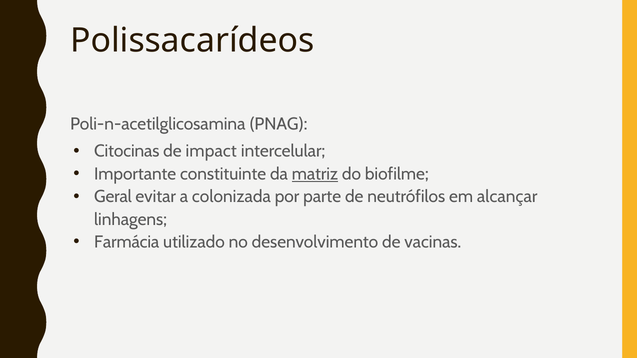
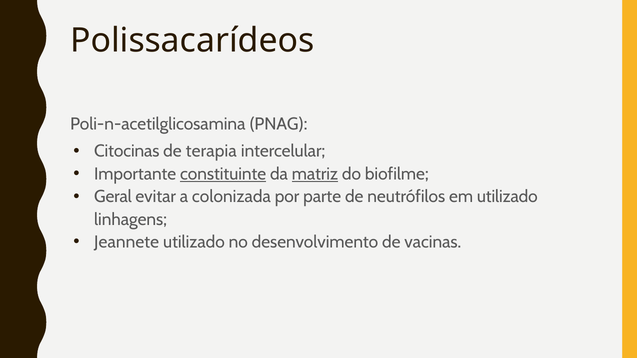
impact: impact -> terapia (211, 151)
constituinte underline: none -> present (223, 174)
em alcançar: alcançar -> utilizado (507, 197)
Farmácia: Farmácia -> Jeannete (127, 242)
